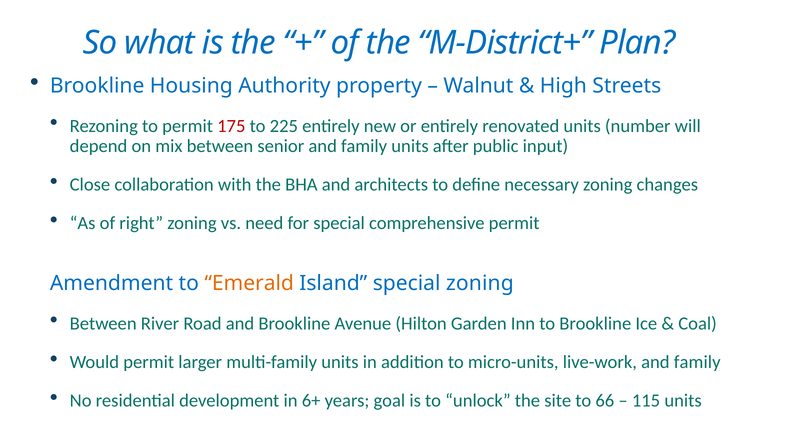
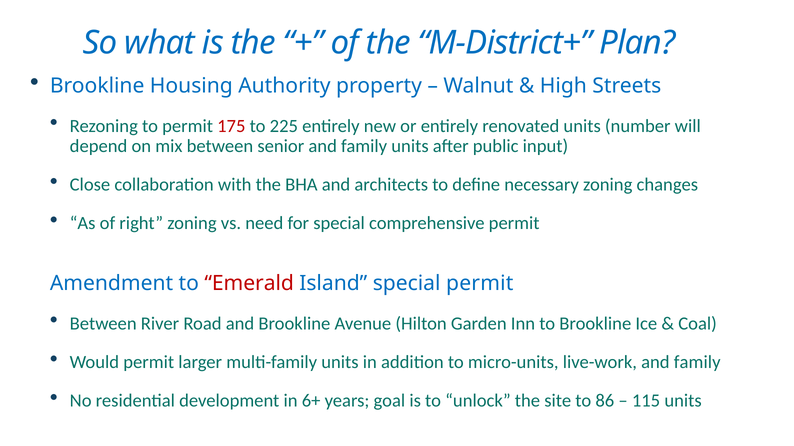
Emerald colour: orange -> red (249, 284)
special zoning: zoning -> permit (480, 284)
66: 66 -> 86 (605, 401)
